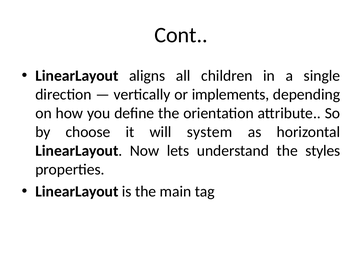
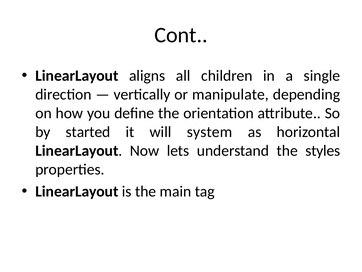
implements: implements -> manipulate (230, 94)
choose: choose -> started (88, 132)
